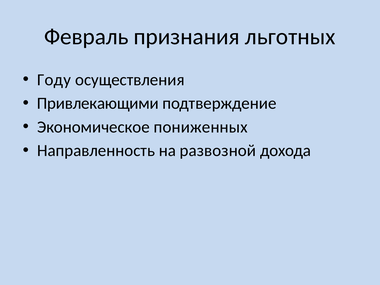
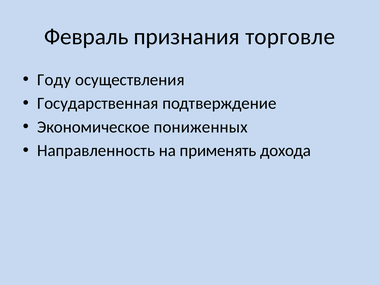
льготных: льготных -> торговле (290, 37)
Привлекающими: Привлекающими -> Государственная (98, 103)
развозной: развозной -> применять (218, 151)
